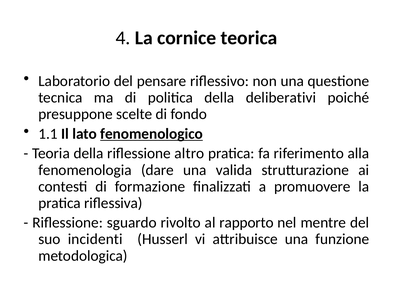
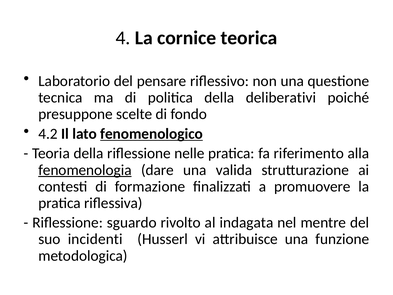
1.1: 1.1 -> 4.2 (48, 134)
altro: altro -> nelle (189, 153)
fenomenologia underline: none -> present (85, 170)
rapporto: rapporto -> indagata (246, 222)
